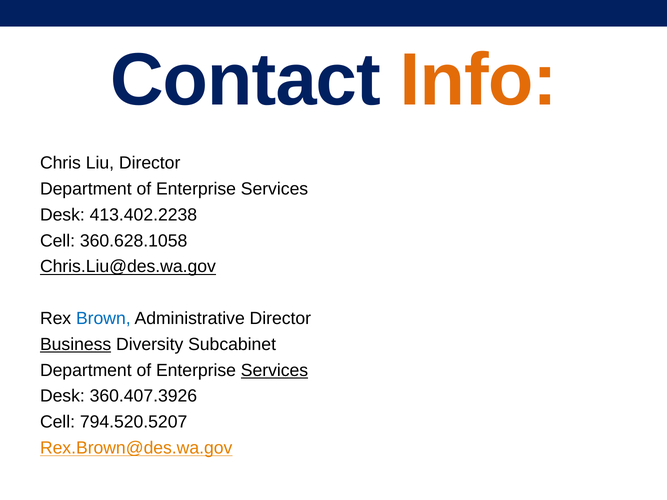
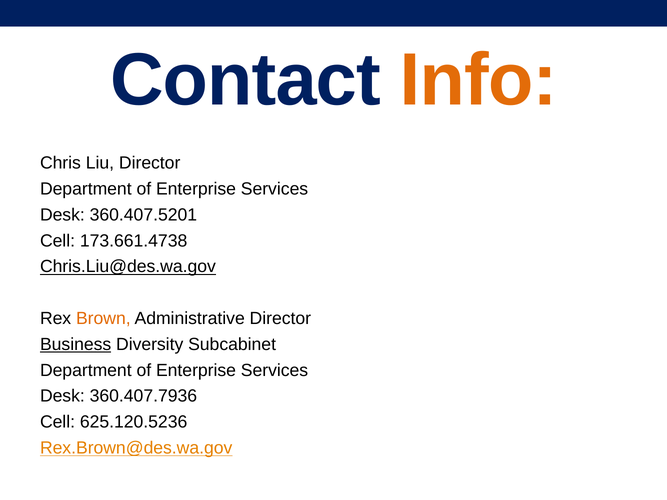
413.402.2238: 413.402.2238 -> 360.407.5201 (143, 215)
360.628.1058: 360.628.1058 -> 173.661.4738 (134, 241)
Brown colour: blue -> orange (103, 319)
Services underline: present -> none (275, 370)
360.407.3926: 360.407.3926 -> 360.407.7936 (143, 396)
794.520.5207: 794.520.5207 -> 625.120.5236 (134, 422)
